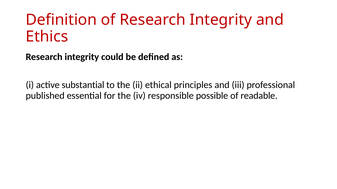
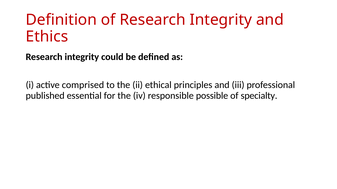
substantial: substantial -> comprised (83, 85)
readable: readable -> specialty (259, 96)
